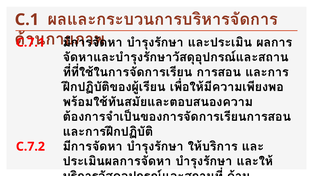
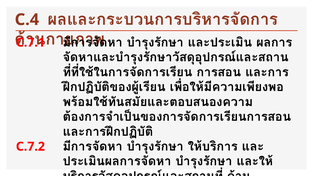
C.1: C.1 -> C.4 (27, 20)
